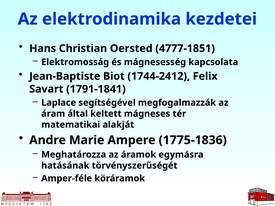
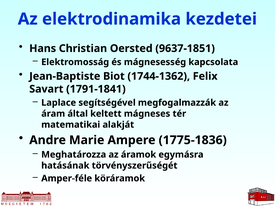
4777-1851: 4777-1851 -> 9637-1851 (185, 48)
1744-2412: 1744-2412 -> 1744-1362 (159, 76)
